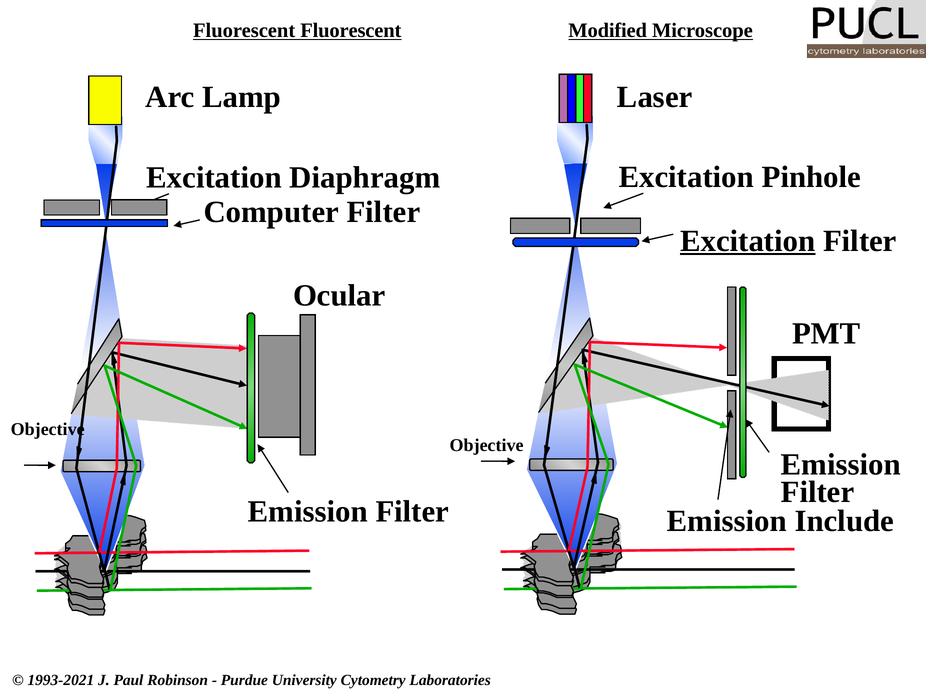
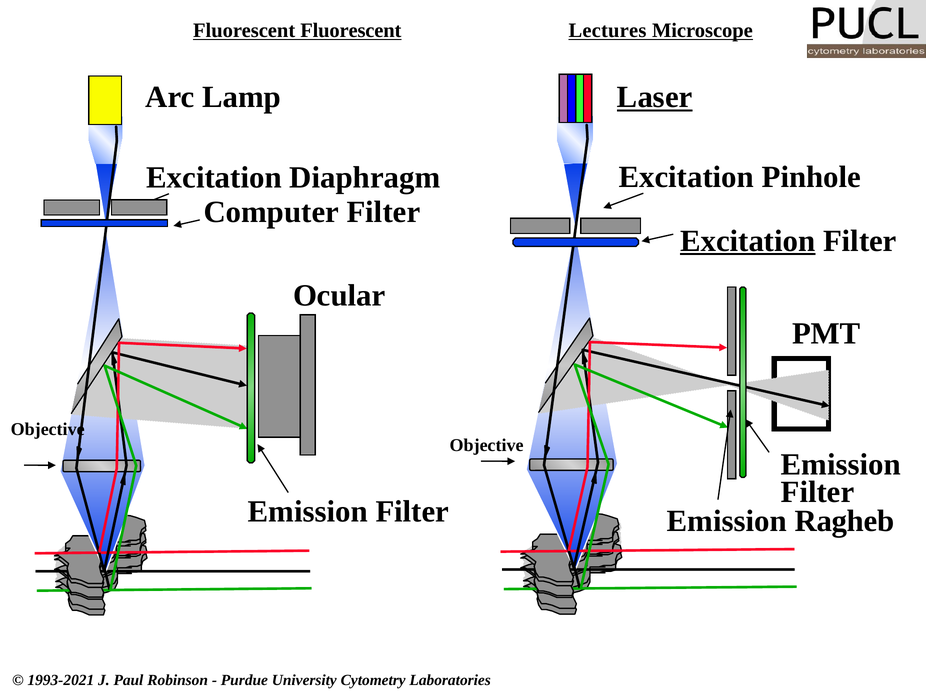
Modified: Modified -> Lectures (607, 30)
Laser underline: none -> present (655, 97)
Include: Include -> Ragheb (844, 521)
